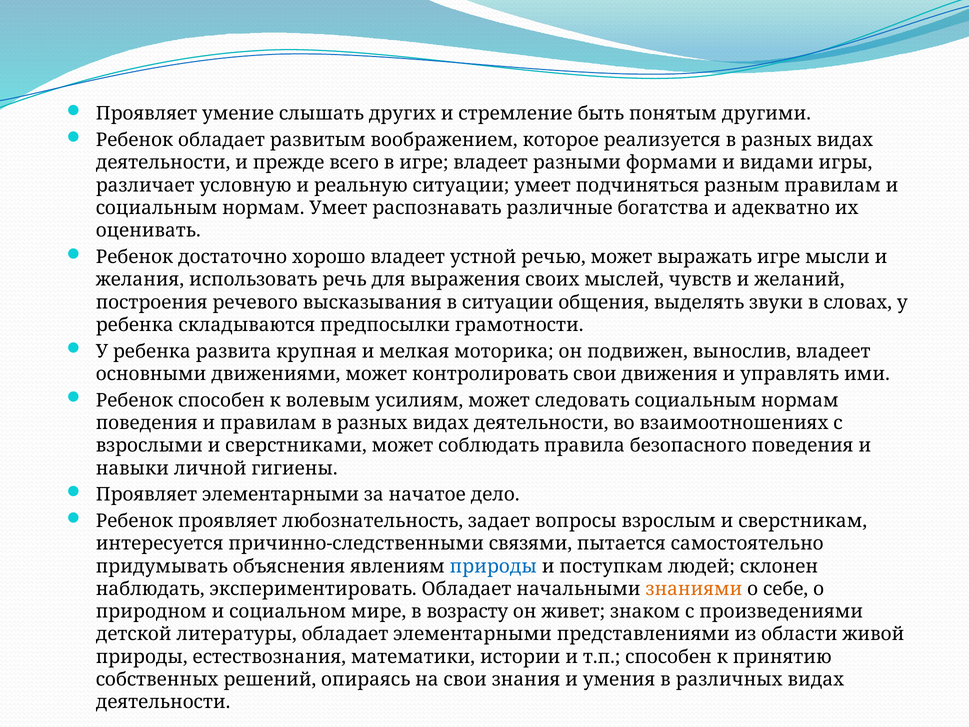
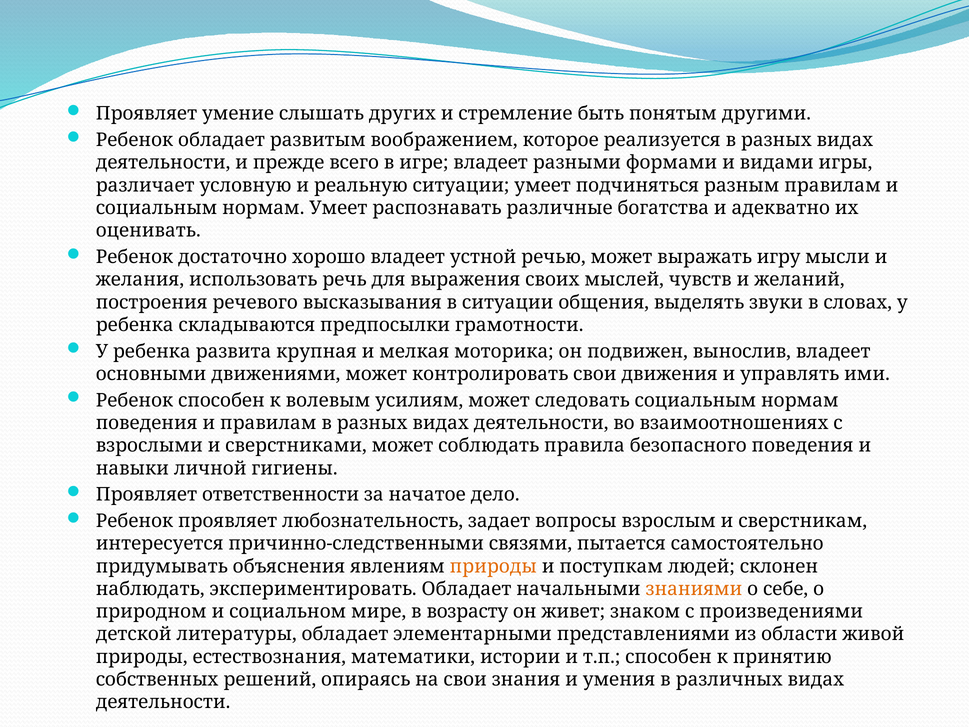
выражать игре: игре -> игру (779, 257)
Проявляет элементарными: элементарными -> ответственности (281, 495)
природы colour: blue -> orange (493, 566)
